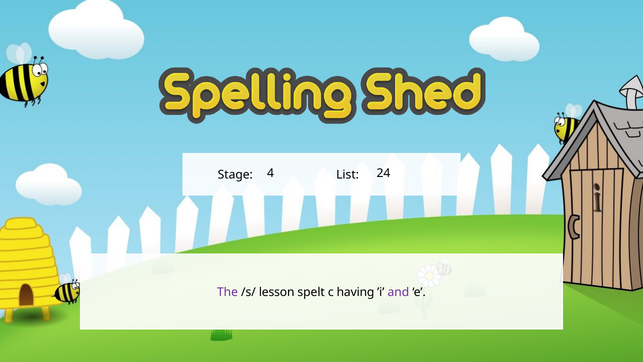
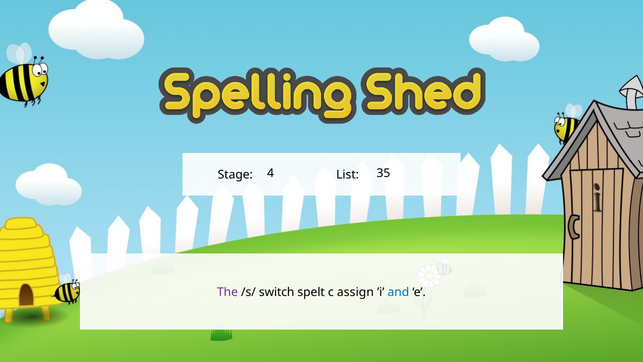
24: 24 -> 35 (383, 173)
lesson: lesson -> switch (277, 292)
having: having -> assign (355, 292)
and colour: purple -> blue (398, 292)
